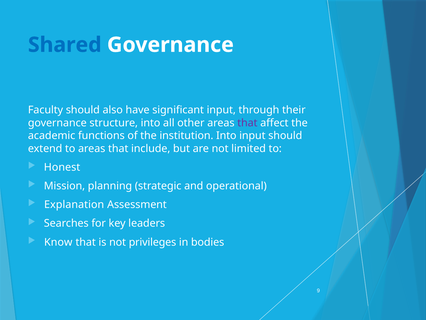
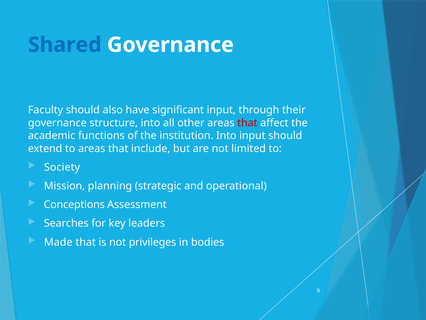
that colour: purple -> red (247, 123)
Honest: Honest -> Society (62, 167)
Explanation: Explanation -> Conceptions (74, 204)
Know: Know -> Made (58, 242)
